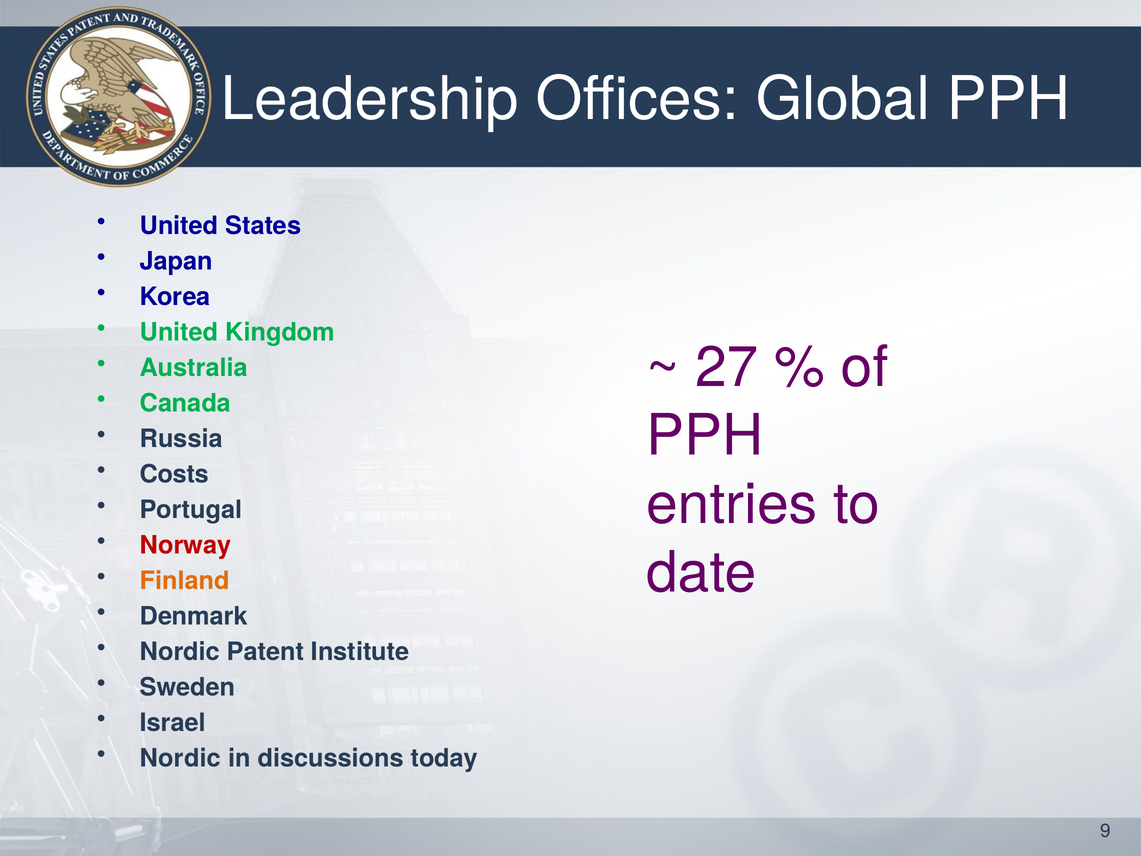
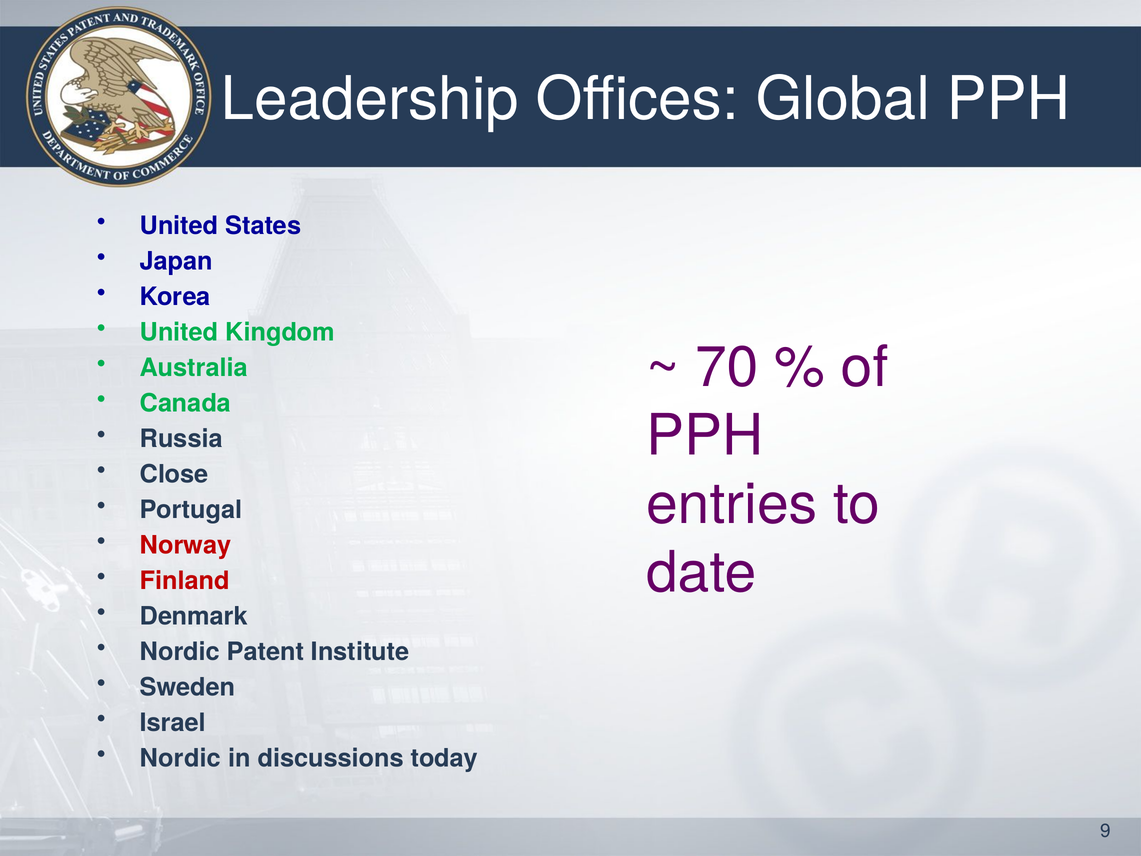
27: 27 -> 70 (727, 368)
Costs: Costs -> Close (174, 474)
Finland colour: orange -> red (185, 581)
